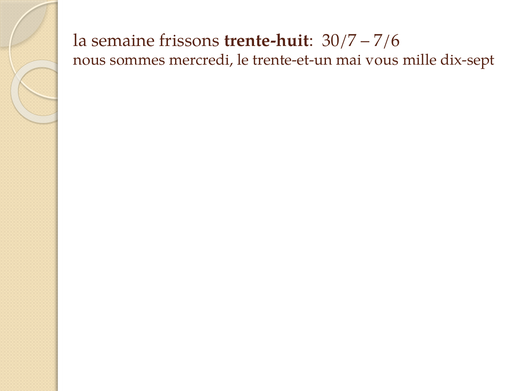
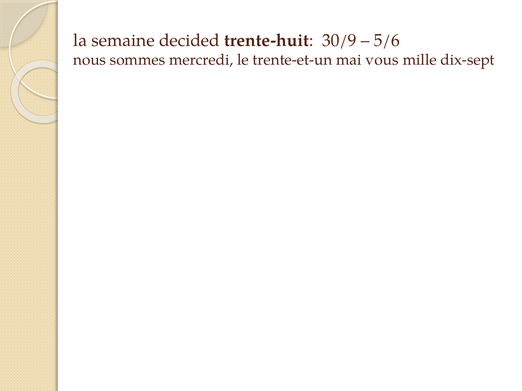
frissons: frissons -> decided (189, 40)
30/7: 30/7 -> 30/9 (339, 40)
7/6: 7/6 -> 5/6 (387, 40)
